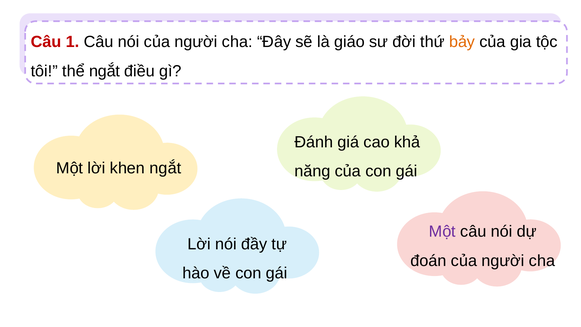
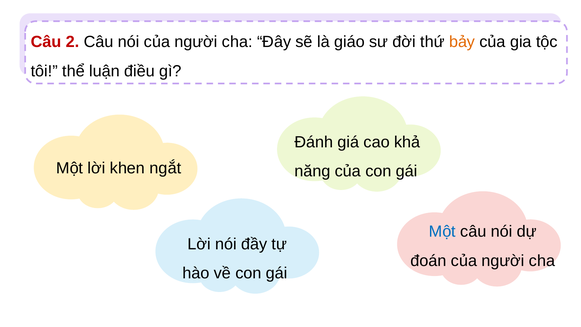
1: 1 -> 2 (73, 42)
thể ngắt: ngắt -> luận (104, 71)
Một colour: purple -> blue (442, 232)
